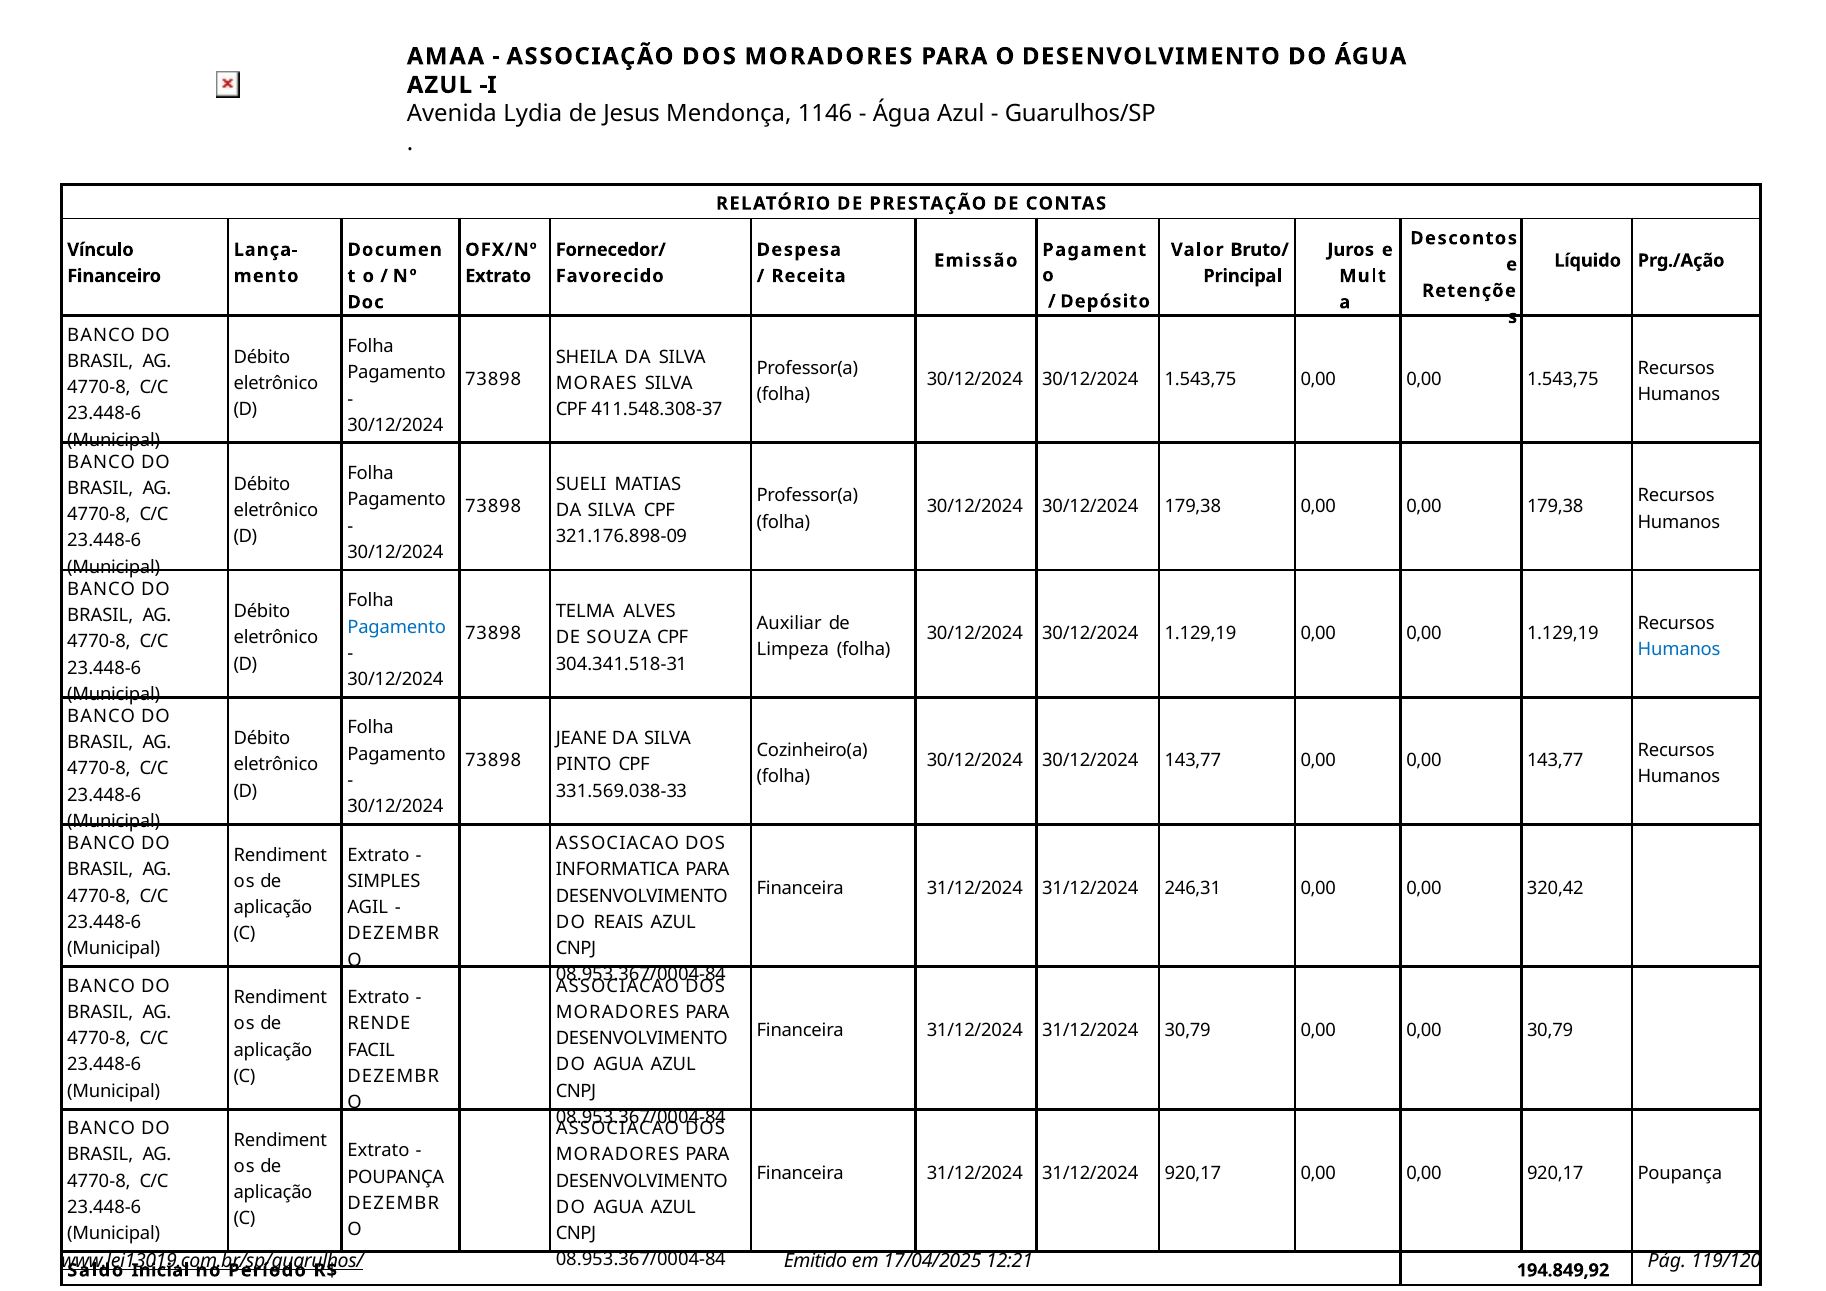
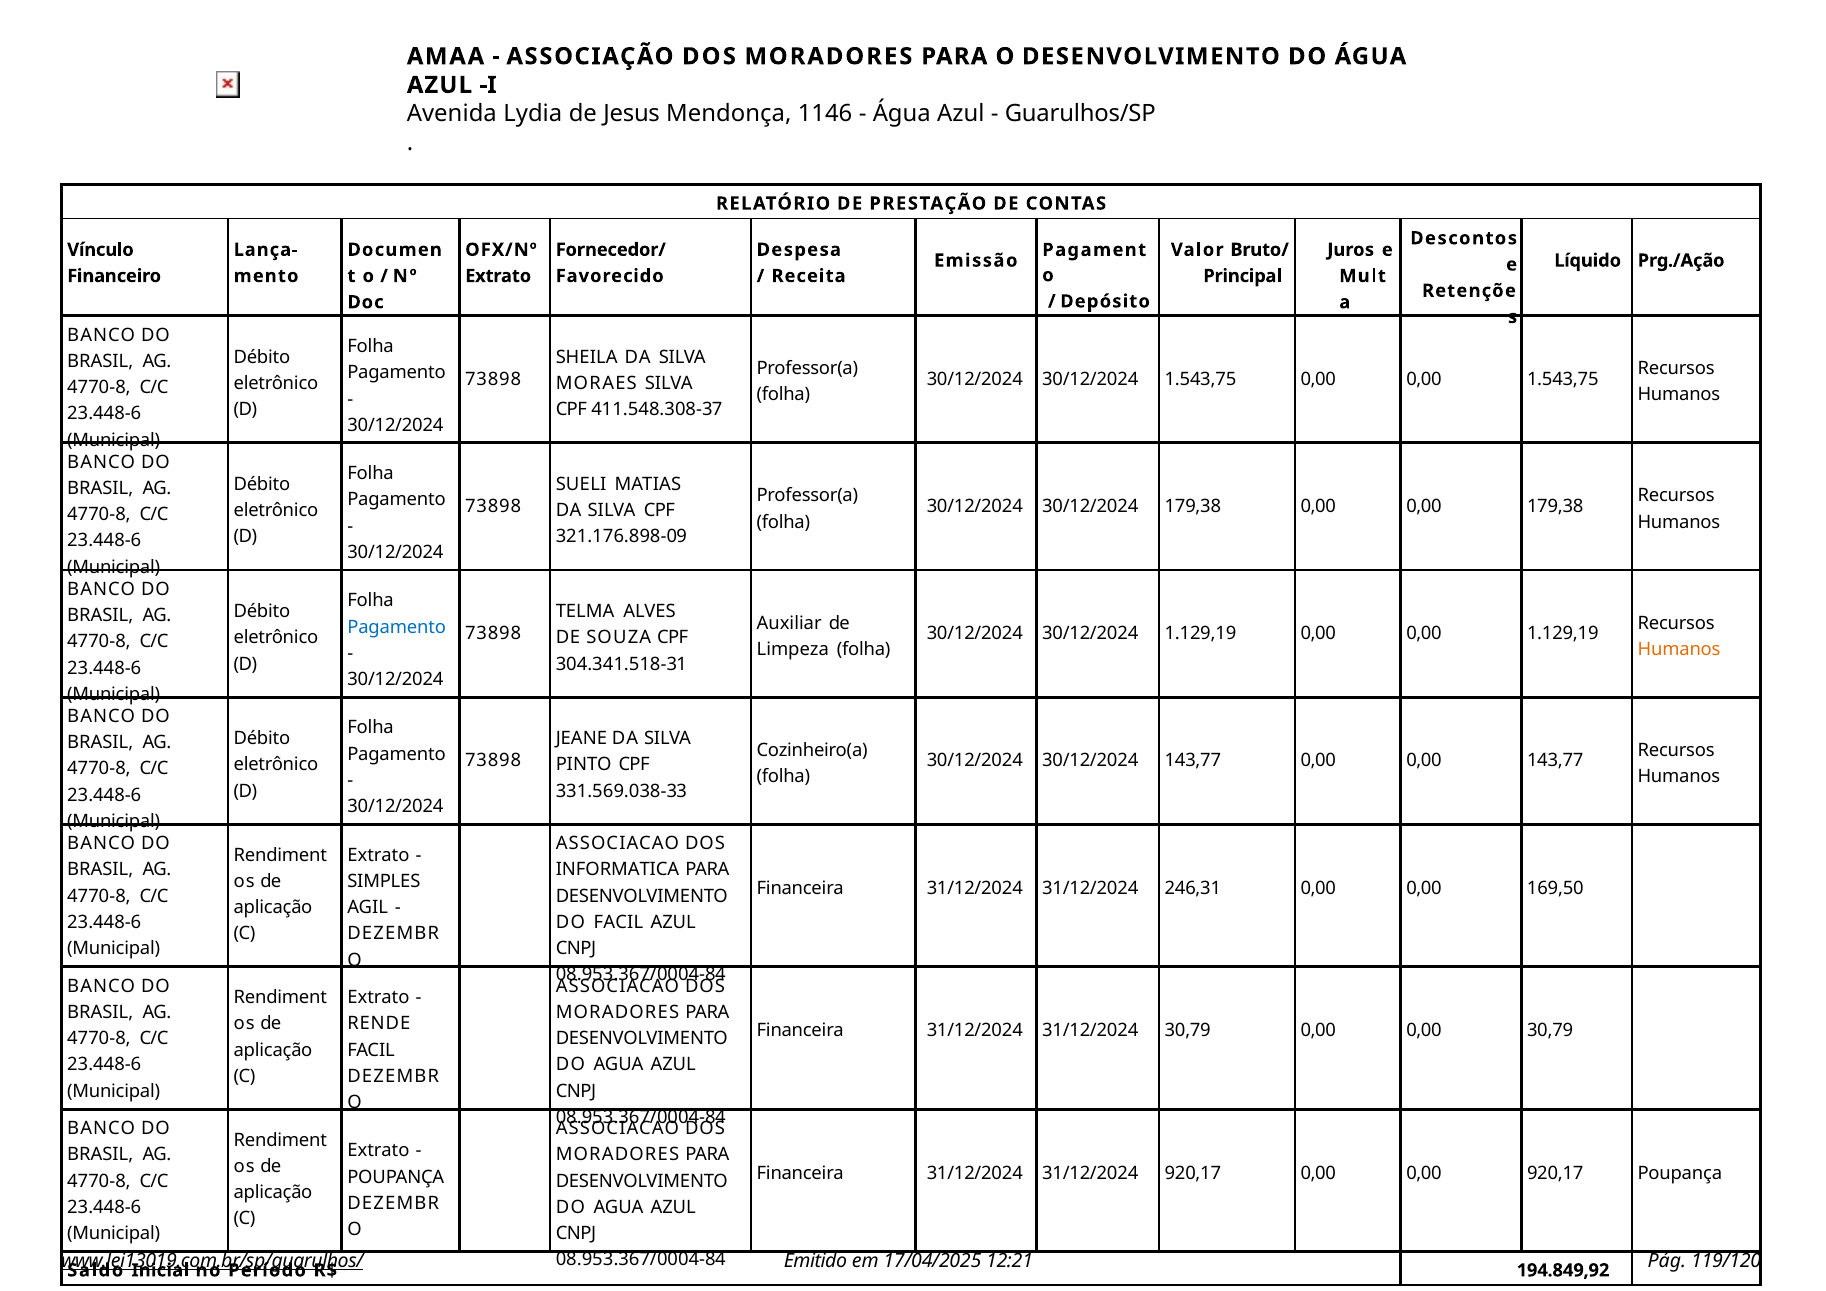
Humanos colour: blue -> orange (1679, 649)
320,42: 320,42 -> 169,50 (1555, 888)
DO REAIS: REAIS -> FACIL (618, 923)
